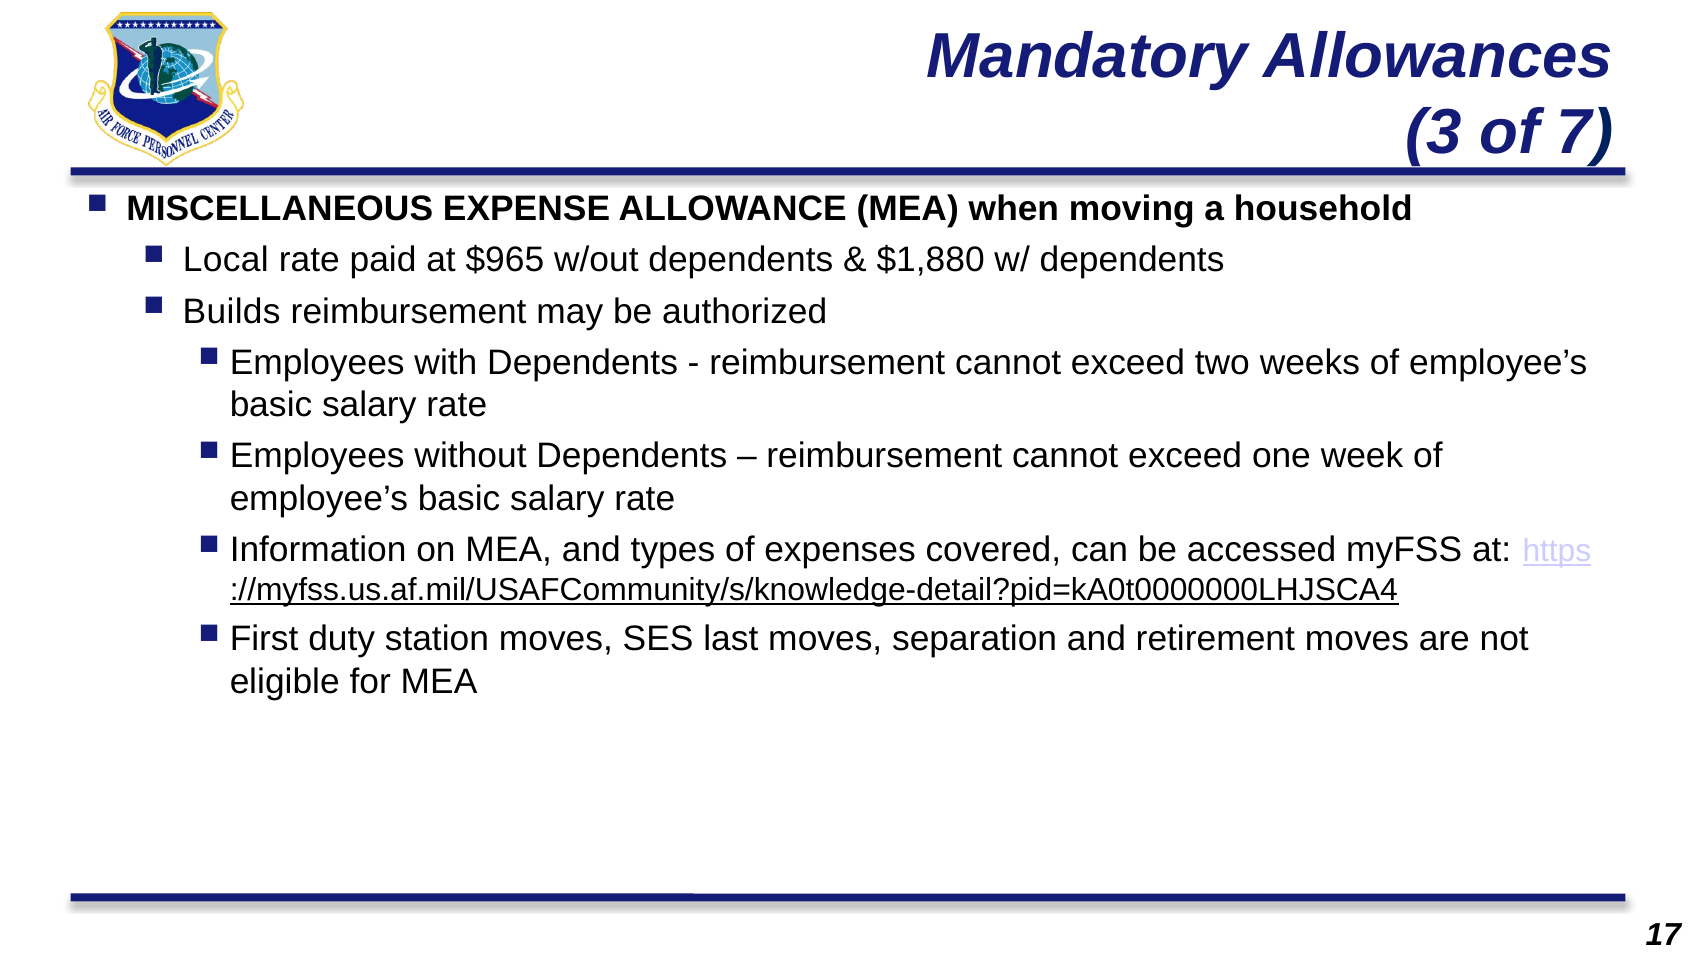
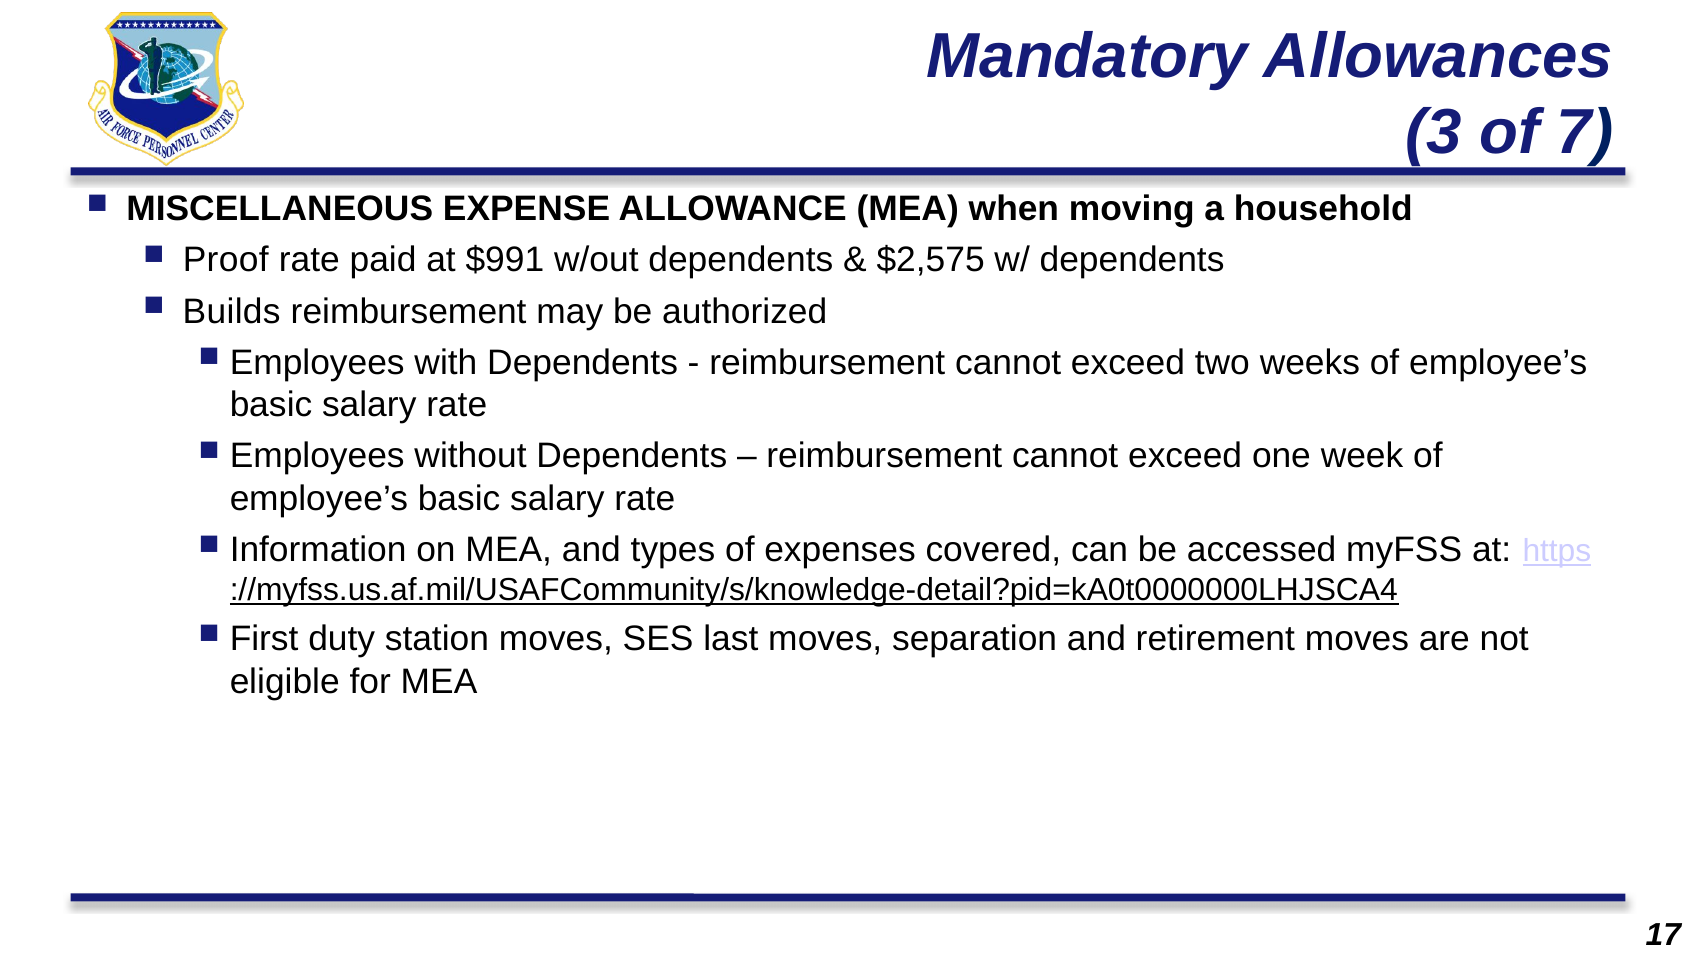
Local: Local -> Proof (226, 260)
$965: $965 -> $991 (505, 260)
$1,880: $1,880 -> $2,575 (931, 260)
